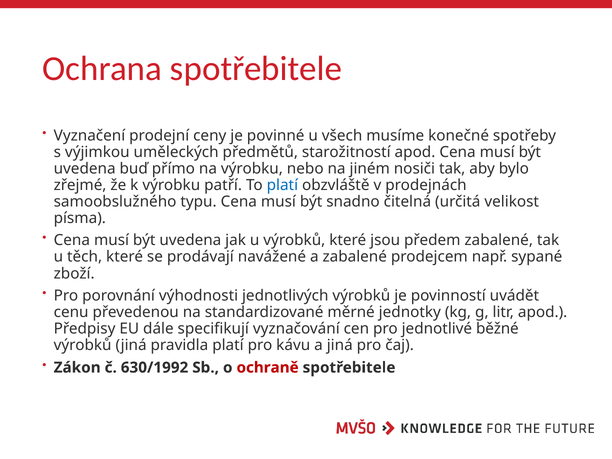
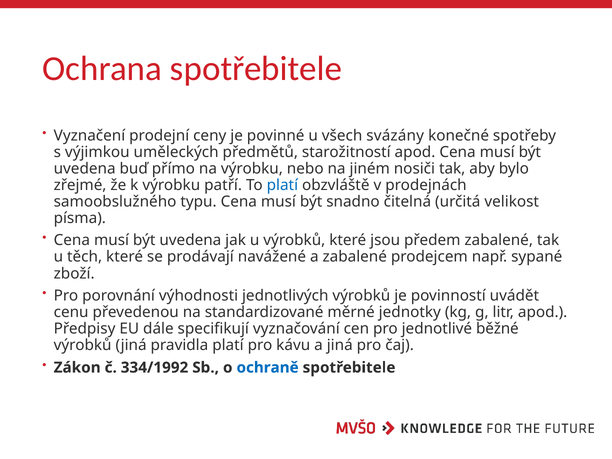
musíme: musíme -> svázány (395, 135)
630/1992: 630/1992 -> 334/1992 (155, 368)
ochraně colour: red -> blue (268, 368)
